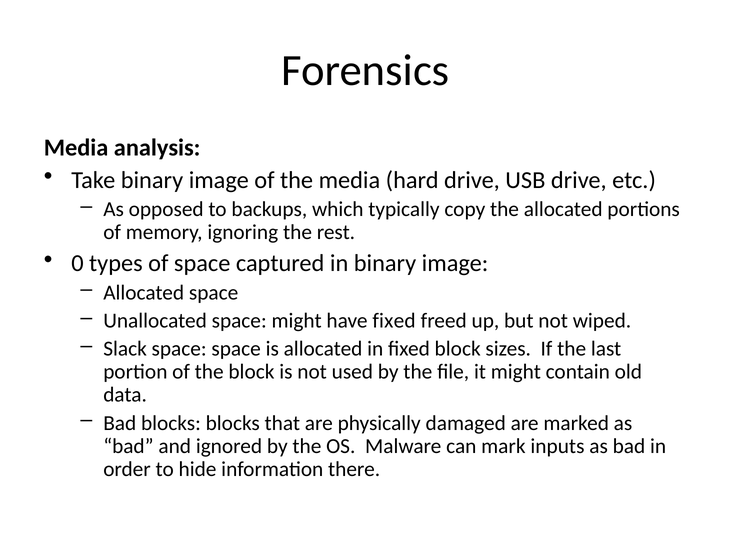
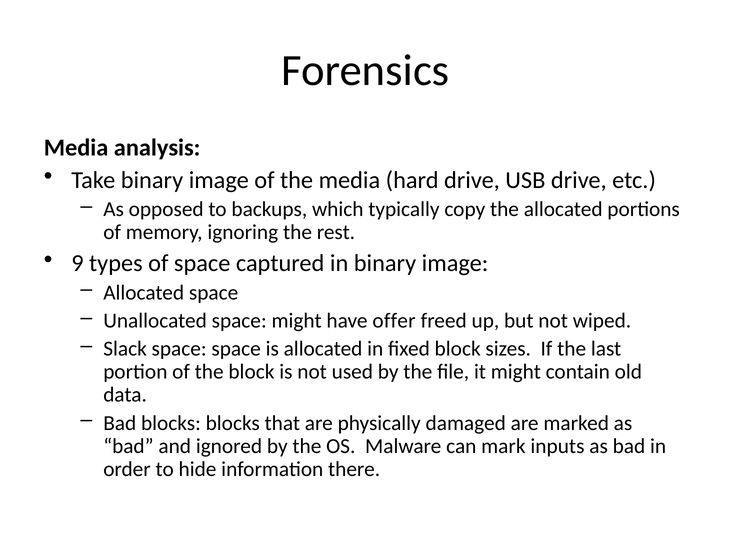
0: 0 -> 9 (77, 263)
have fixed: fixed -> offer (394, 321)
